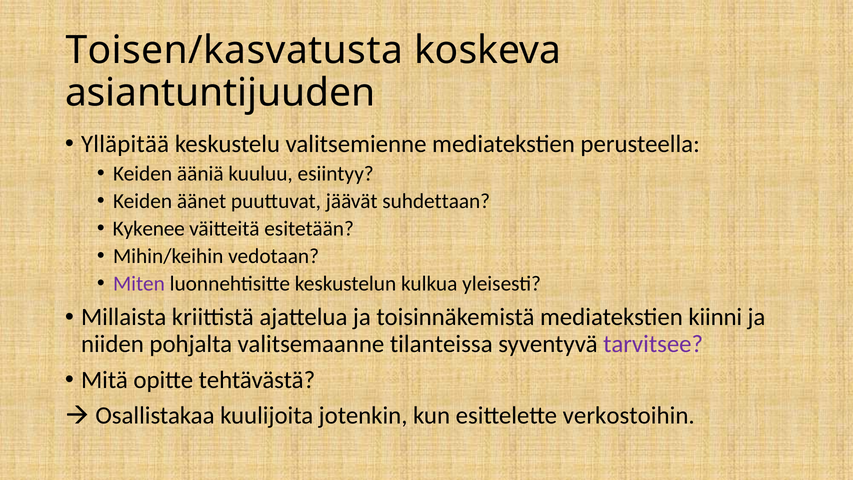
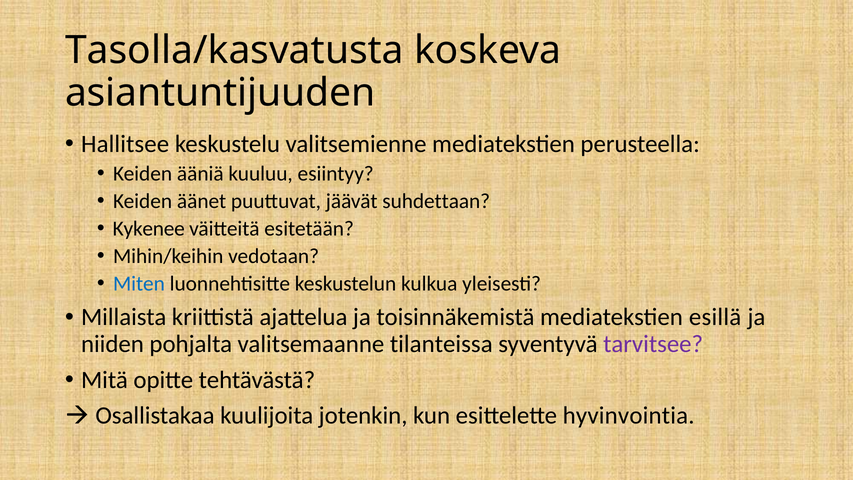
Toisen/kasvatusta: Toisen/kasvatusta -> Tasolla/kasvatusta (234, 51)
Ylläpitää: Ylläpitää -> Hallitsee (125, 144)
Miten colour: purple -> blue (139, 283)
kiinni: kiinni -> esillä (715, 317)
verkostoihin: verkostoihin -> hyvinvointia (629, 415)
